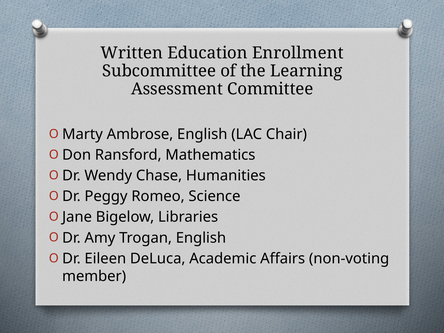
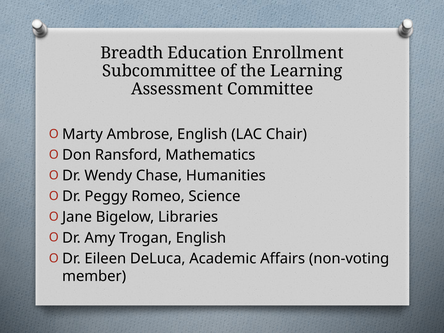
Written: Written -> Breadth (132, 53)
